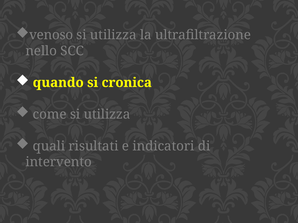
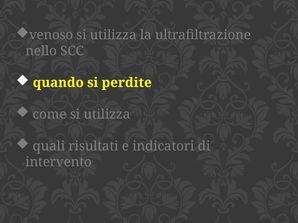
cronica: cronica -> perdite (127, 83)
